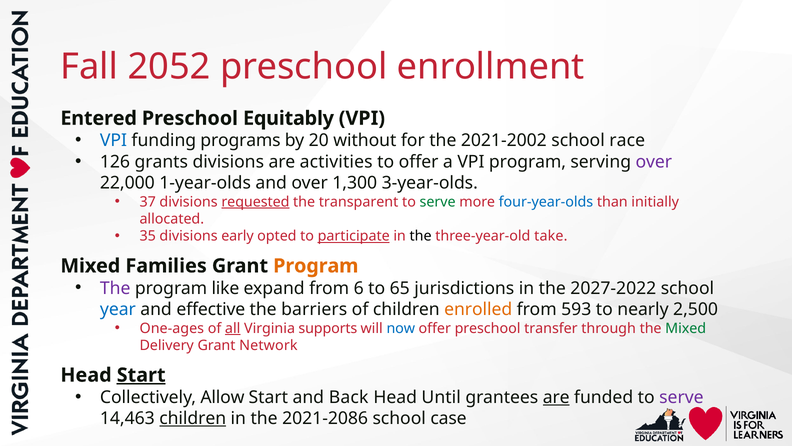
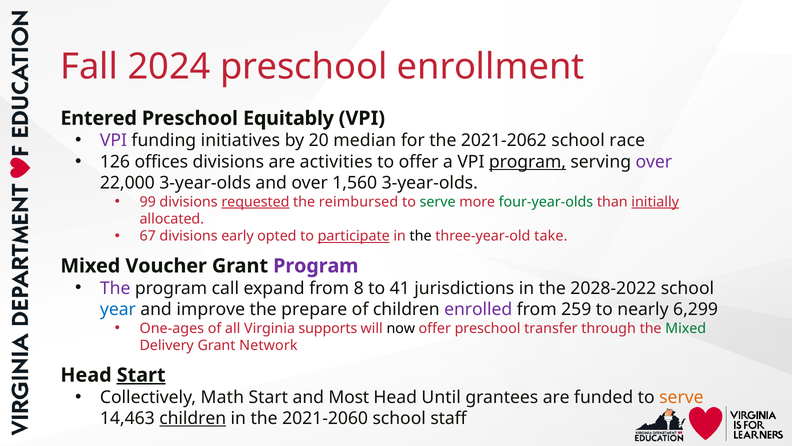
2052: 2052 -> 2024 (169, 67)
VPI colour: blue -> purple (114, 140)
programs: programs -> initiatives (240, 140)
without: without -> median (365, 140)
2021-2002: 2021-2002 -> 2021-2062 (504, 140)
grants: grants -> offices (161, 162)
program underline: none -> present (527, 162)
22,000 1-year-olds: 1-year-olds -> 3-year-olds (205, 183)
1,300: 1,300 -> 1,560 (355, 183)
37: 37 -> 99 (148, 202)
transparent: transparent -> reimbursed (359, 202)
four-year-olds colour: blue -> green (546, 202)
initially underline: none -> present (655, 202)
35: 35 -> 67 (148, 236)
Families: Families -> Voucher (166, 266)
Program colour: orange -> purple (316, 266)
like: like -> call (225, 288)
6: 6 -> 8 (359, 288)
65: 65 -> 41 (400, 288)
2027-2022: 2027-2022 -> 2028-2022 (613, 288)
effective: effective -> improve (211, 309)
barriers: barriers -> prepare (314, 309)
enrolled colour: orange -> purple (478, 309)
593: 593 -> 259 (576, 309)
2,500: 2,500 -> 6,299 (696, 309)
all underline: present -> none (233, 328)
now colour: blue -> black (401, 328)
Allow: Allow -> Math (222, 397)
Back: Back -> Most (349, 397)
are underline: present -> none (556, 397)
serve colour: purple -> orange (681, 397)
2021-2086: 2021-2086 -> 2021-2060 (325, 418)
case: case -> staff (449, 418)
